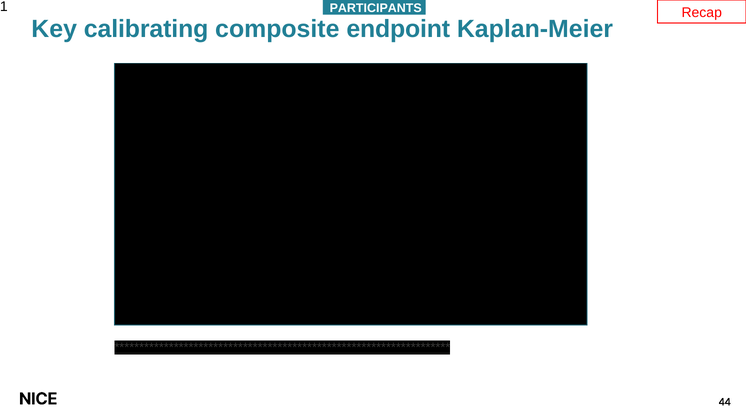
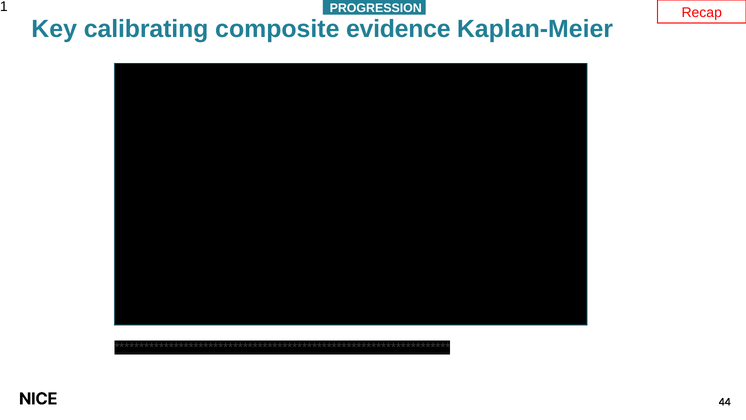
PARTICIPANTS: PARTICIPANTS -> PROGRESSION (376, 8)
endpoint: endpoint -> evidence (398, 29)
